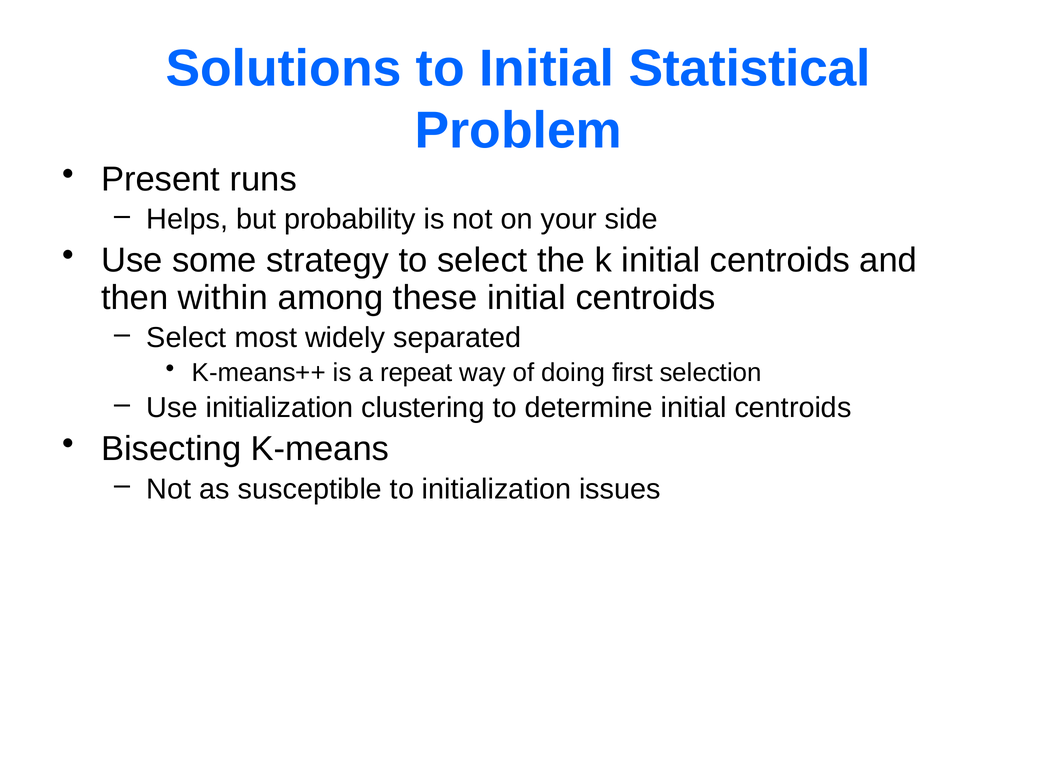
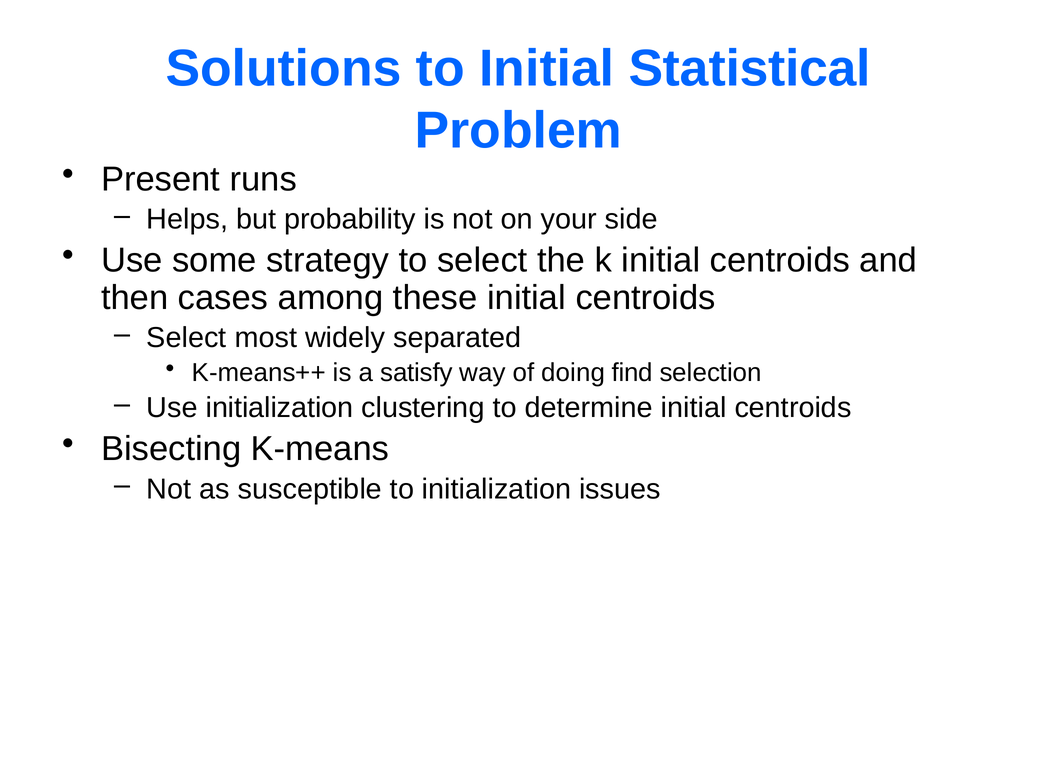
within: within -> cases (223, 298)
repeat: repeat -> satisfy (416, 372)
first: first -> find (632, 372)
